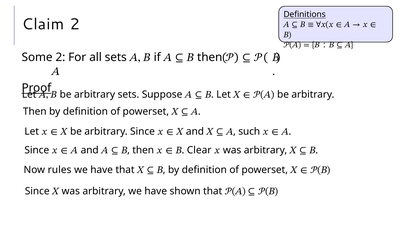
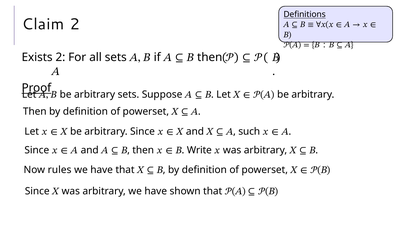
Some: Some -> Exists (37, 57)
Clear: Clear -> Write (199, 150)
